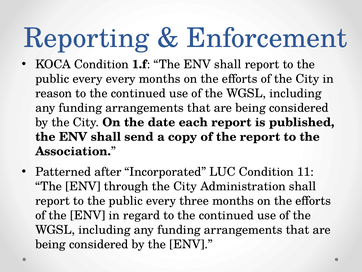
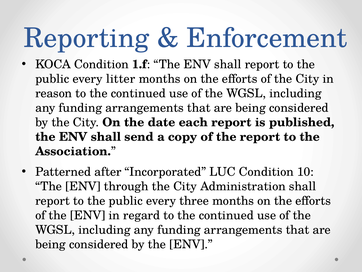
every every: every -> litter (121, 79)
11: 11 -> 10 (305, 172)
